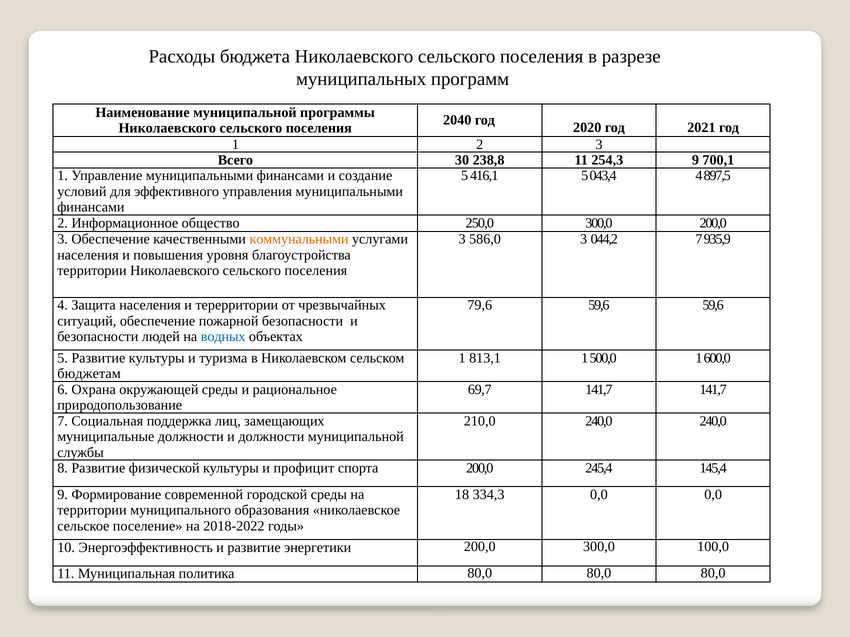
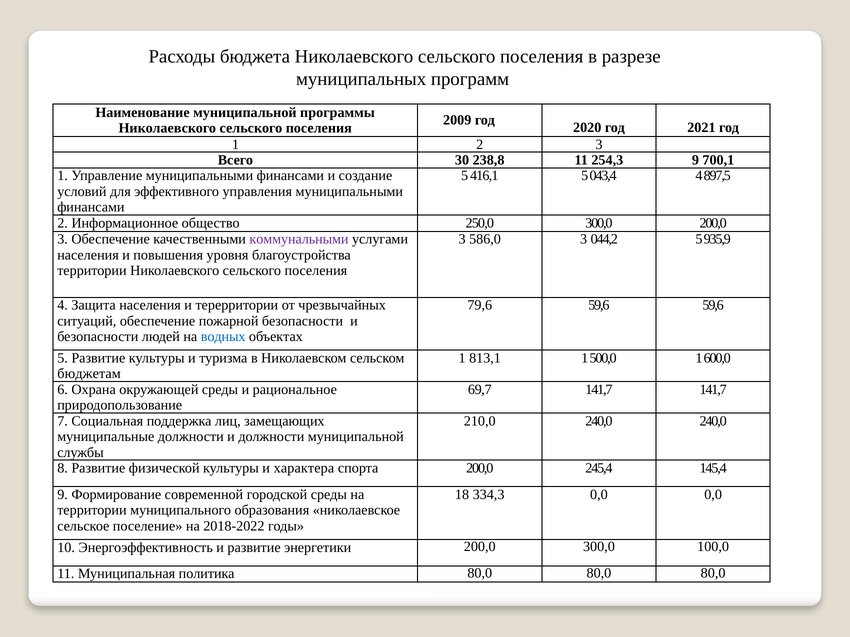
2040: 2040 -> 2009 (457, 120)
коммунальными colour: orange -> purple (299, 239)
044,2 7: 7 -> 5 (699, 239)
профицит: профицит -> характера (304, 469)
